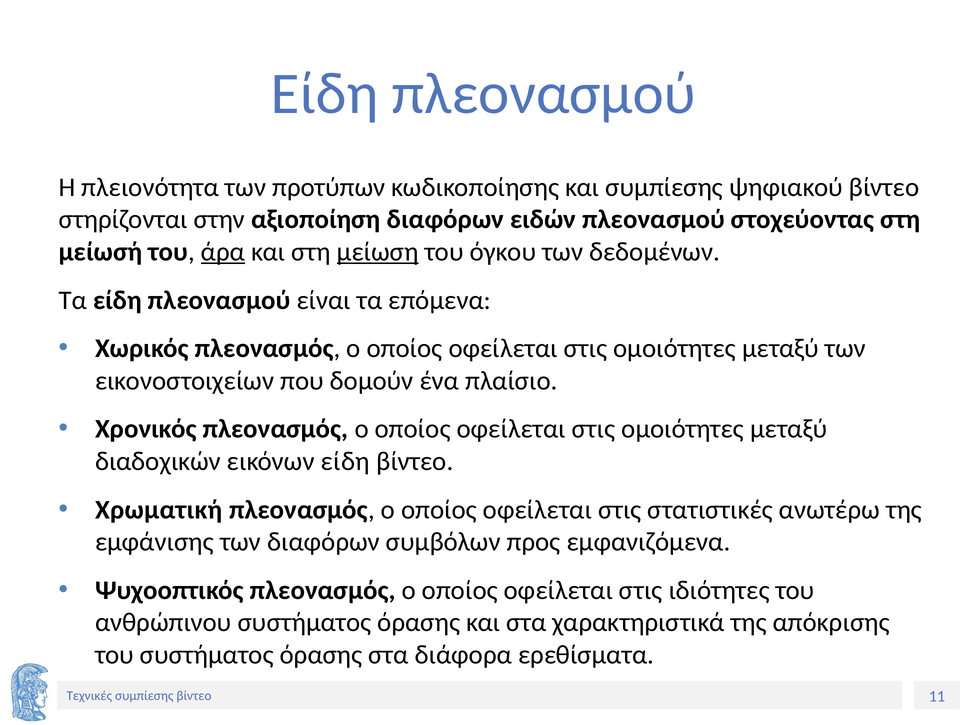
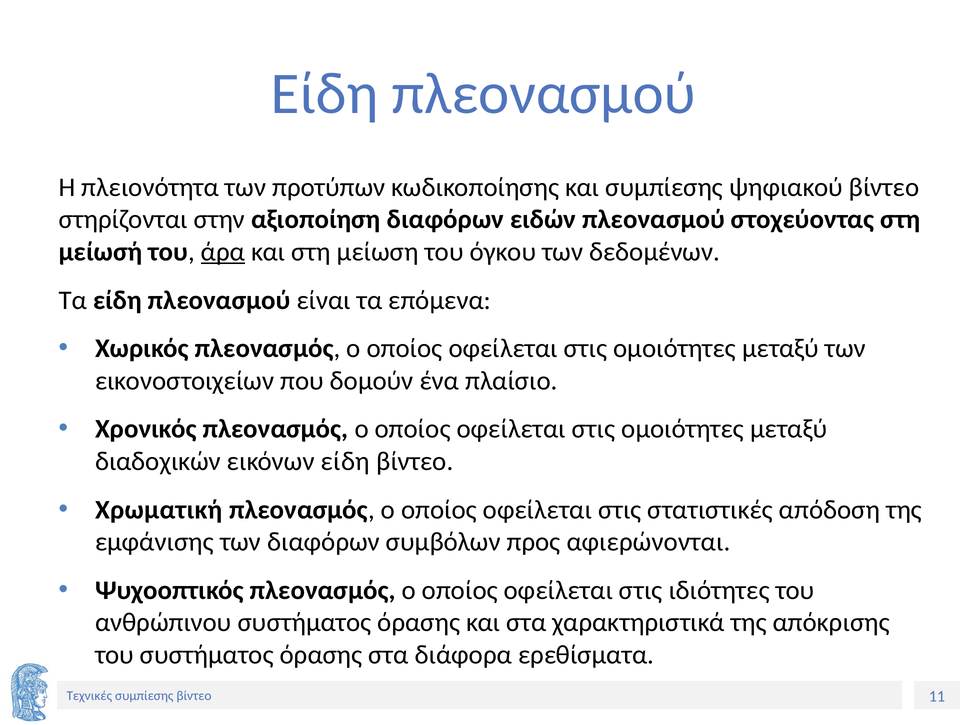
μείωση underline: present -> none (378, 252)
ανωτέρω: ανωτέρω -> απόδοση (830, 510)
εμφανιζόμενα: εμφανιζόμενα -> αφιερώνονται (648, 542)
